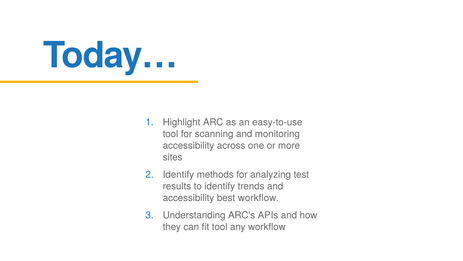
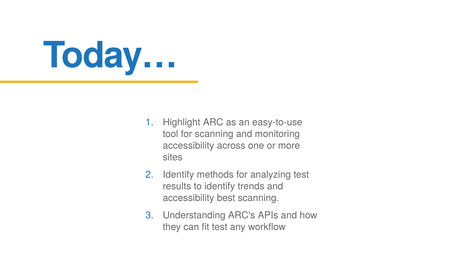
best workflow: workflow -> scanning (258, 197)
fit tool: tool -> test (220, 226)
